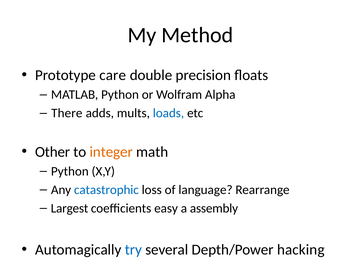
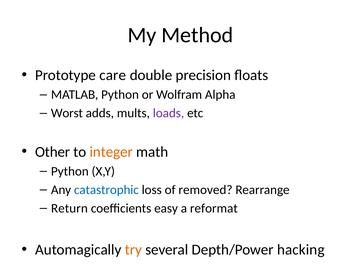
There: There -> Worst (67, 113)
loads colour: blue -> purple (168, 113)
language: language -> removed (205, 190)
Largest: Largest -> Return (69, 208)
assembly: assembly -> reformat (214, 208)
try colour: blue -> orange (133, 250)
